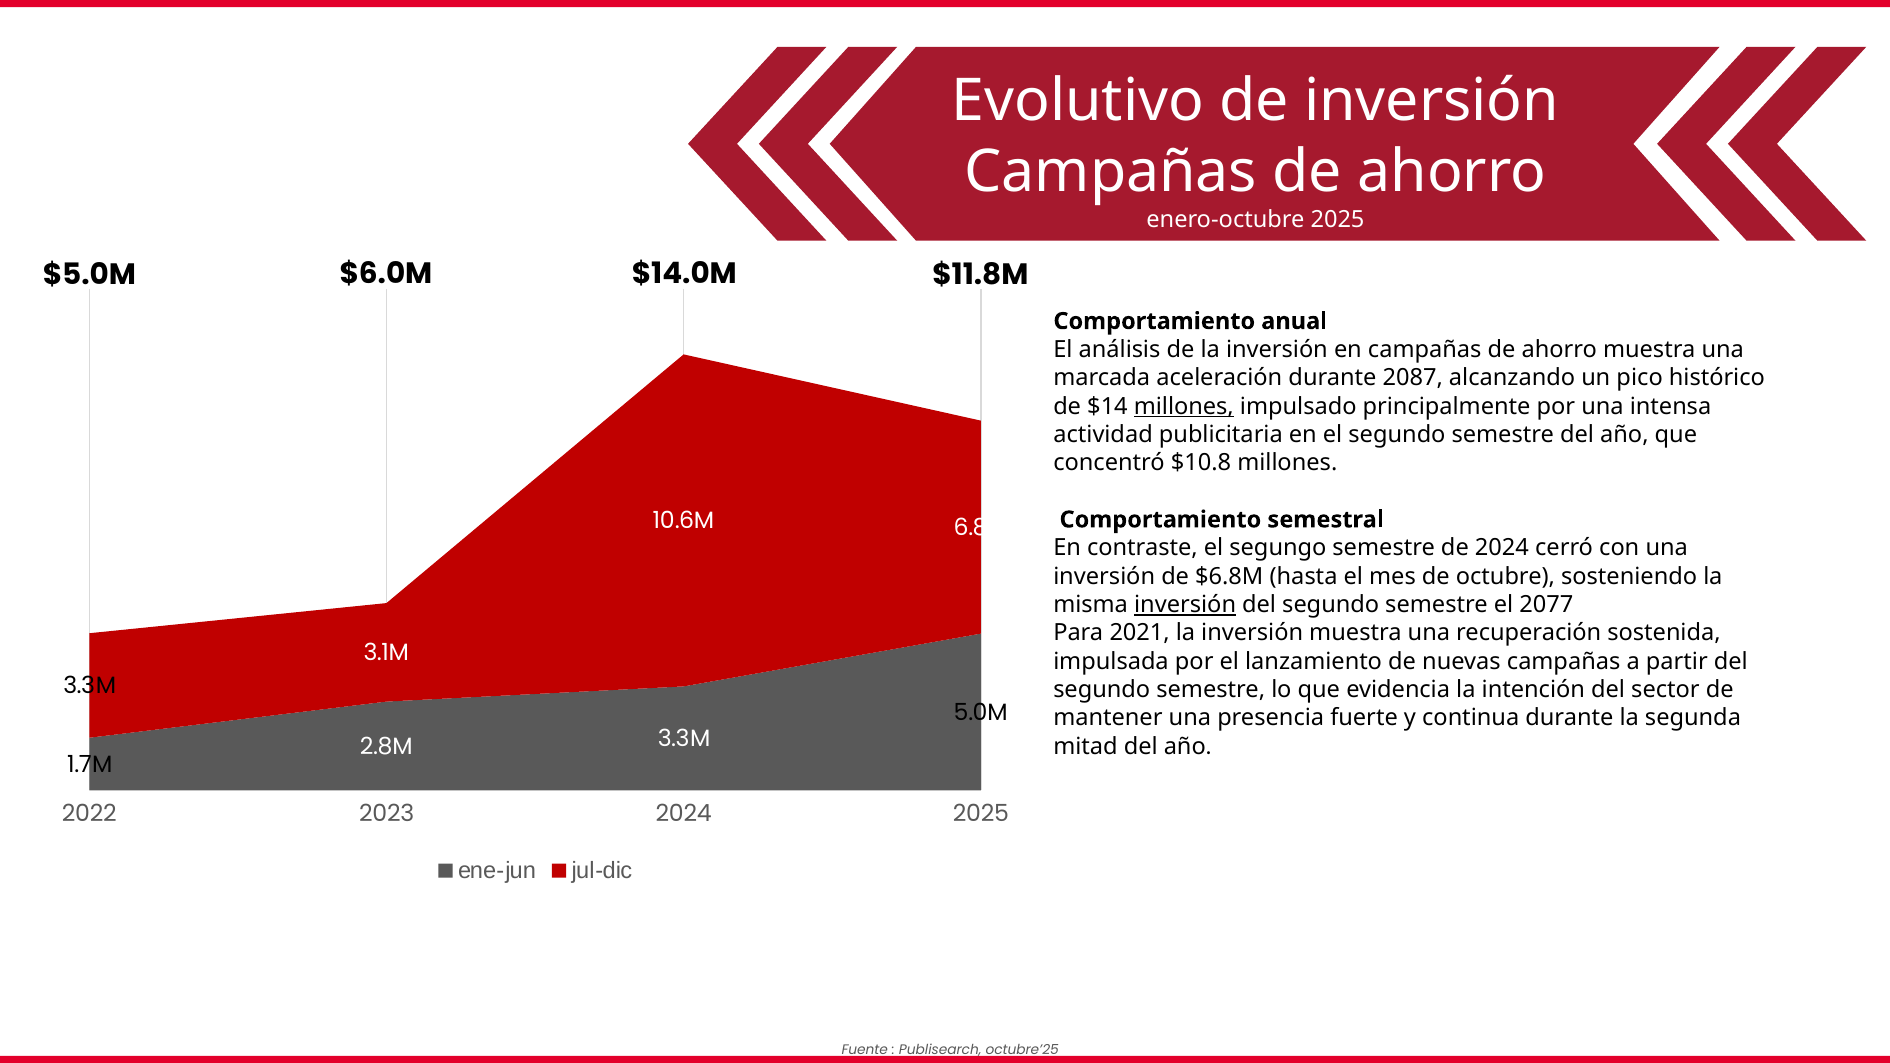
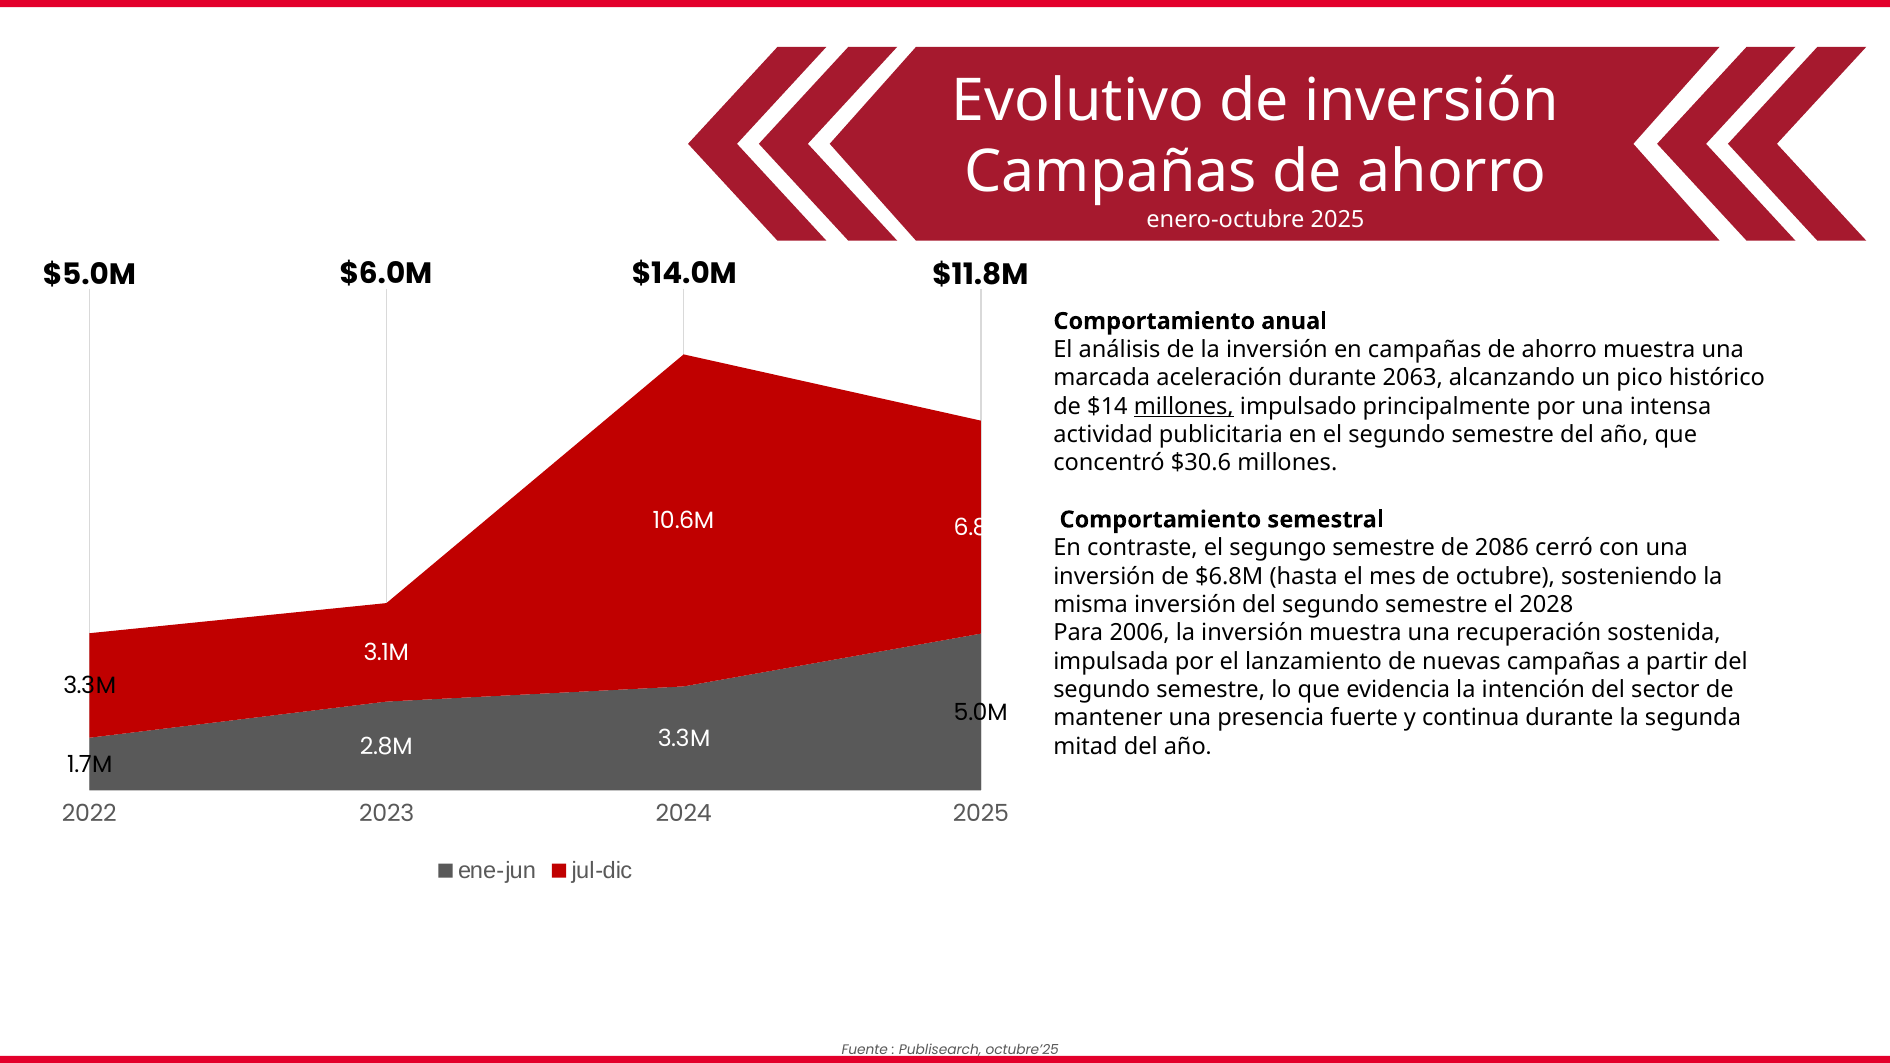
2087: 2087 -> 2063 (1413, 378)
$10.8: $10.8 -> $30.6 (1201, 463)
de 2024: 2024 -> 2086 (1502, 548)
inversión underline: present -> none (1185, 605)
2077: 2077 -> 2028 (1546, 605)
2021: 2021 -> 2006 (1140, 633)
